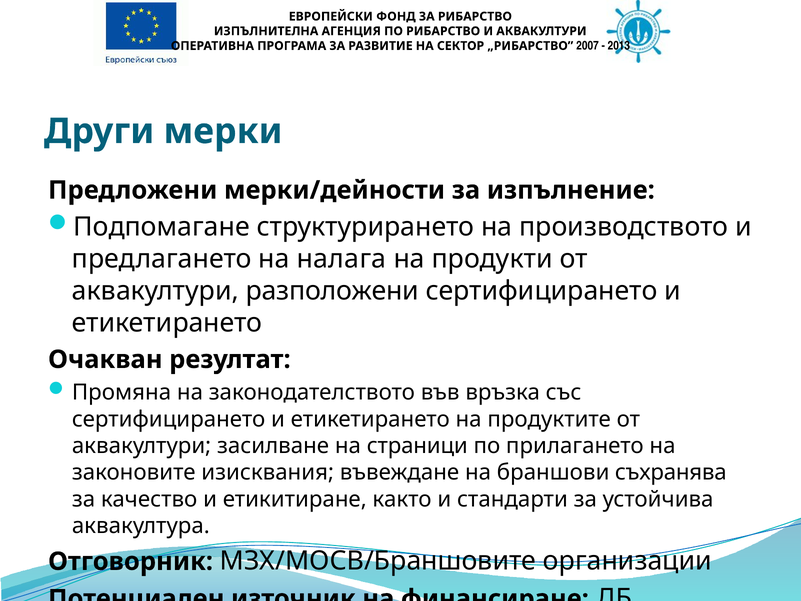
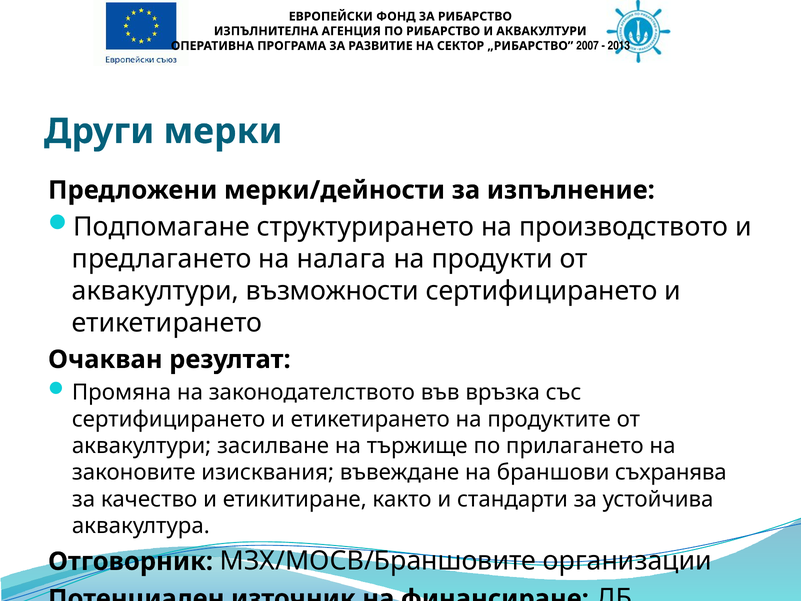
разположени: разположени -> възможности (332, 291)
страници: страници -> тържище (417, 446)
